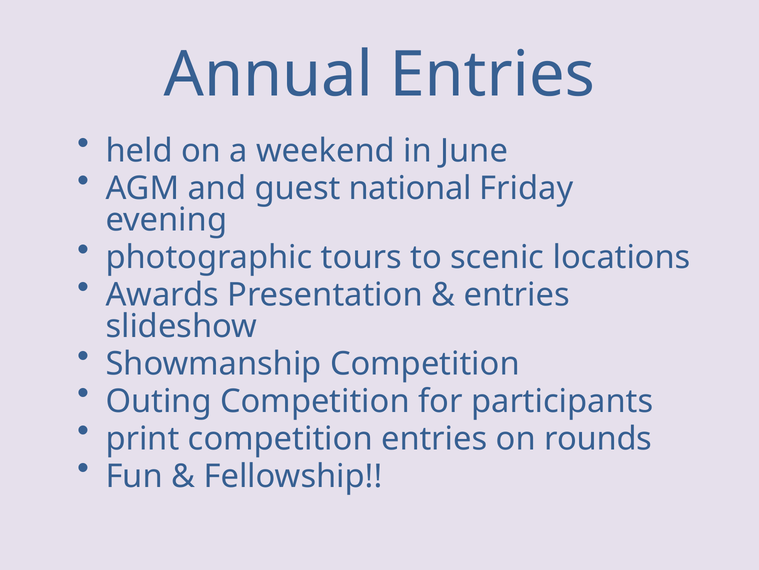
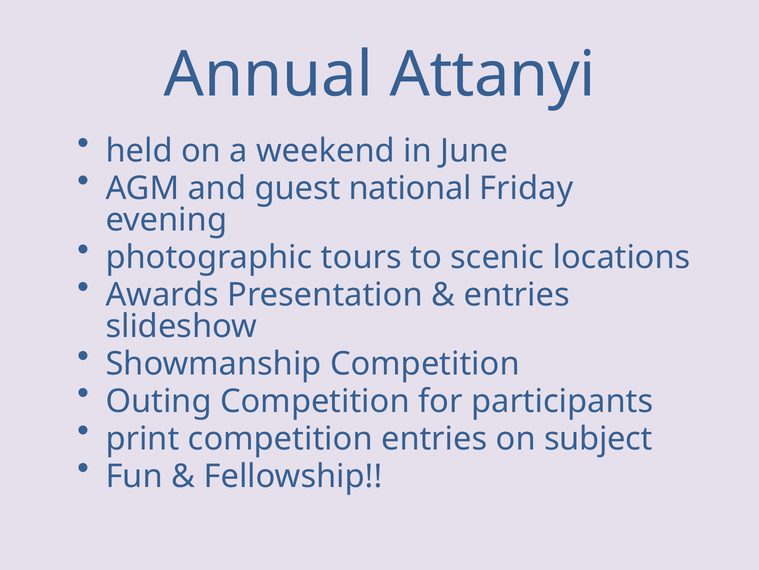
Annual Entries: Entries -> Attanyi (493, 75)
rounds: rounds -> subject (598, 438)
